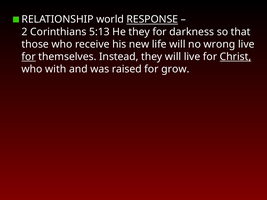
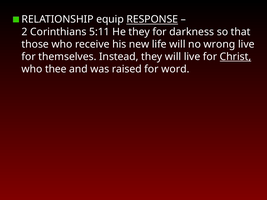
world: world -> equip (110, 19)
5:13: 5:13 -> 5:11 (99, 32)
for underline: present -> none (29, 57)
with: with -> thee (56, 69)
grow: grow -> word (175, 69)
